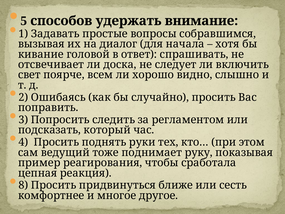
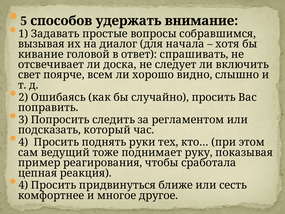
8: 8 -> 4 (23, 185)
